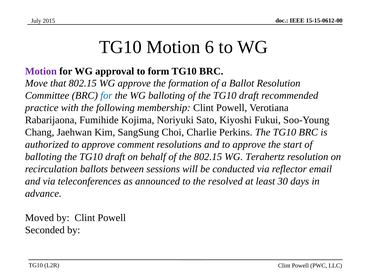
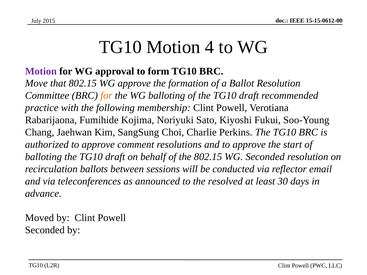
6: 6 -> 4 (210, 47)
for colour: blue -> orange (106, 96)
WG Terahertz: Terahertz -> Seconded (265, 157)
